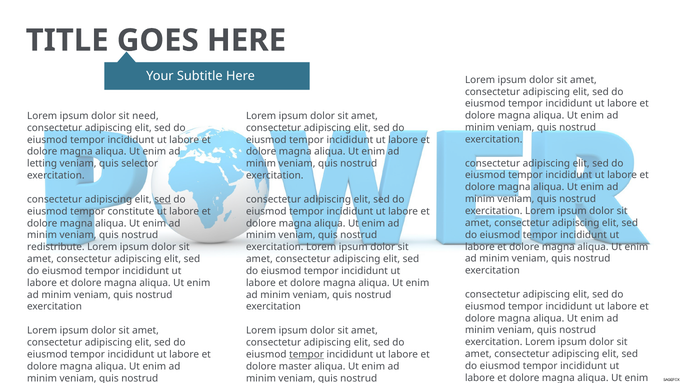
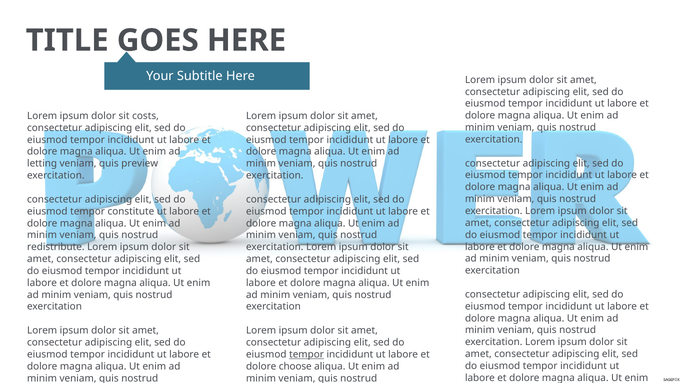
need: need -> costs (145, 116)
selector: selector -> preview (140, 164)
sed underline: present -> none (163, 199)
master: master -> choose (295, 366)
